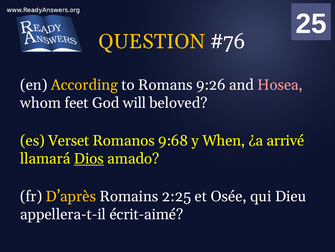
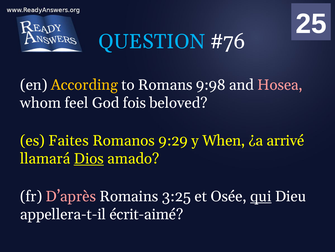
QUESTION colour: yellow -> light blue (152, 41)
9:26: 9:26 -> 9:98 (211, 85)
feet: feet -> feel (76, 103)
will: will -> fois (134, 103)
Verset: Verset -> Faites (69, 140)
9:68: 9:68 -> 9:29 (173, 140)
D’après colour: yellow -> pink (71, 196)
2:25: 2:25 -> 3:25 (176, 196)
qui underline: none -> present (261, 196)
